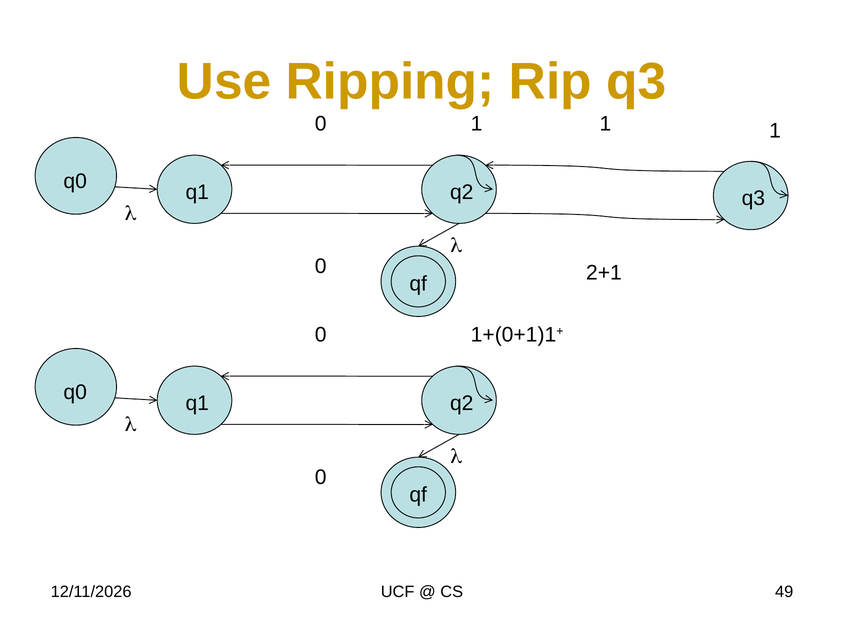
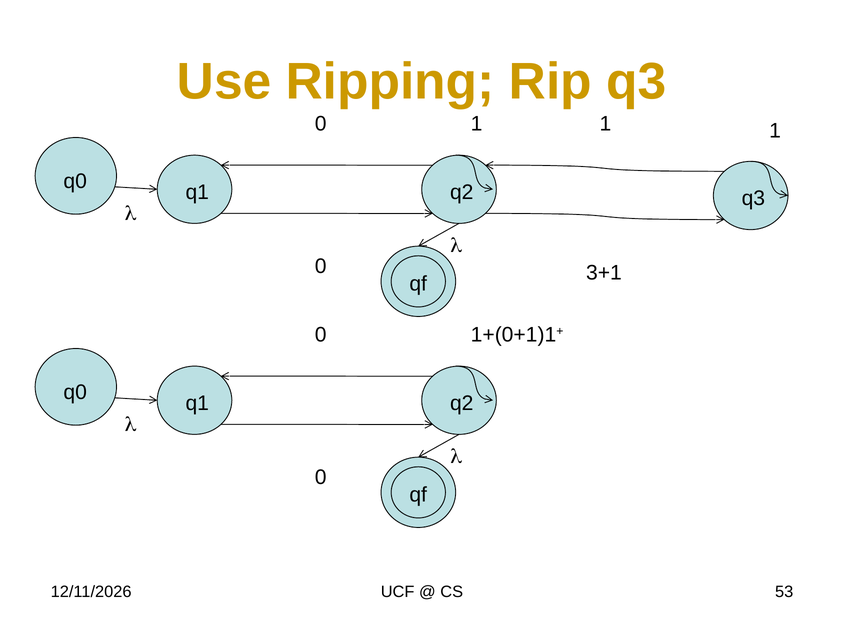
2+1: 2+1 -> 3+1 (604, 273)
49: 49 -> 53 (784, 592)
